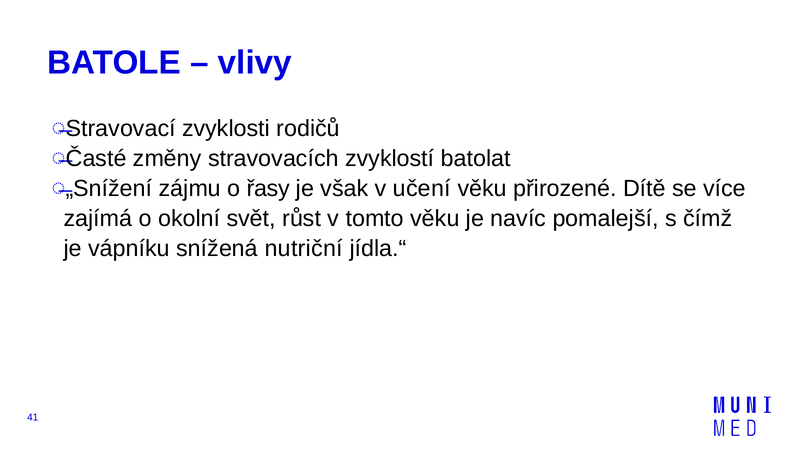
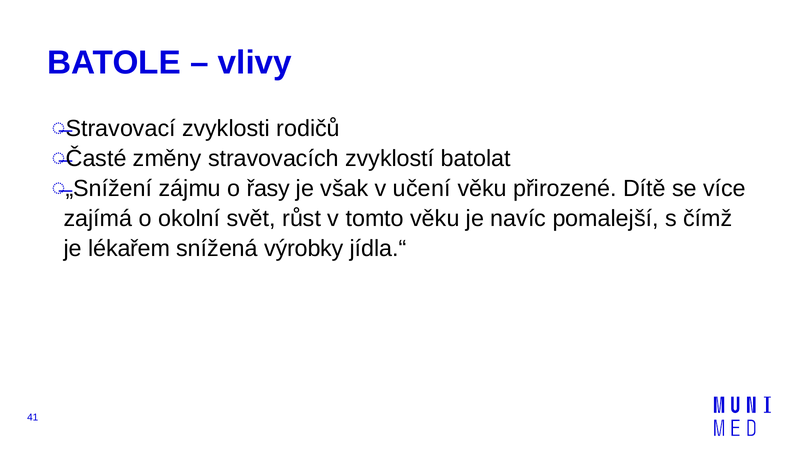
vápníku: vápníku -> lékařem (129, 249)
nutriční: nutriční -> výrobky (304, 249)
